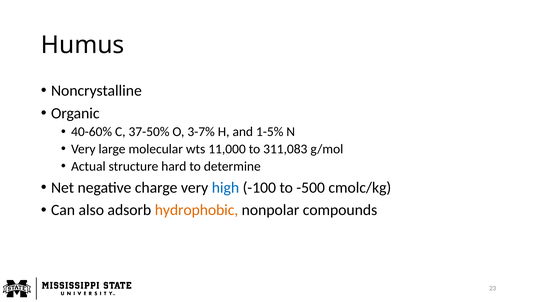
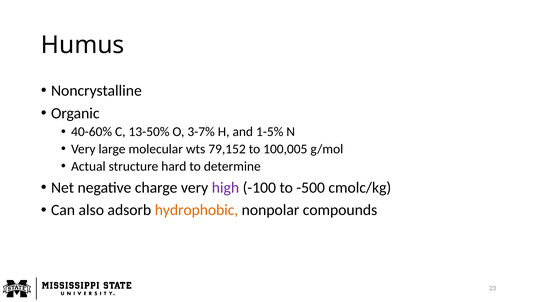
37-50%: 37-50% -> 13-50% (149, 132)
11,000: 11,000 -> 79,152 (227, 149)
311,083: 311,083 -> 100,005 (285, 149)
high colour: blue -> purple (225, 188)
